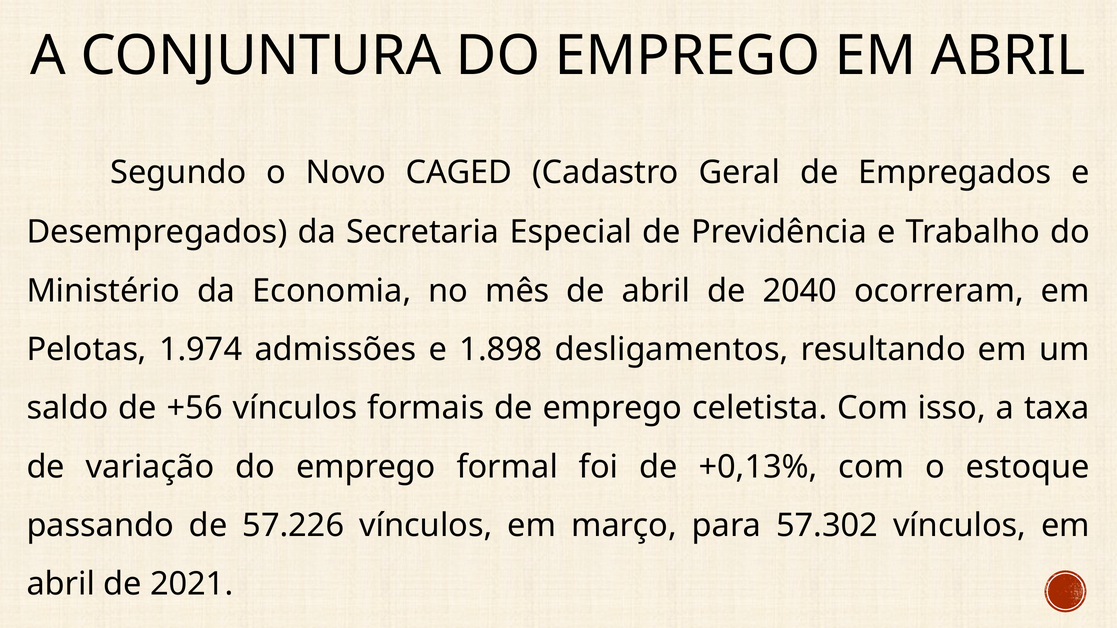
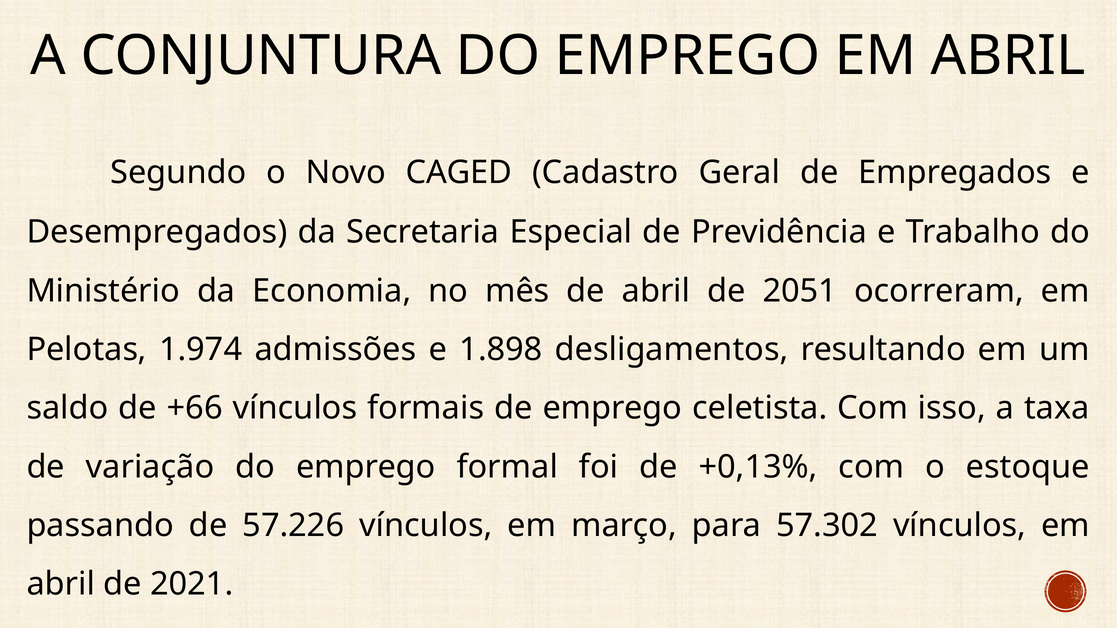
2040: 2040 -> 2051 (800, 291)
+56: +56 -> +66 (195, 408)
